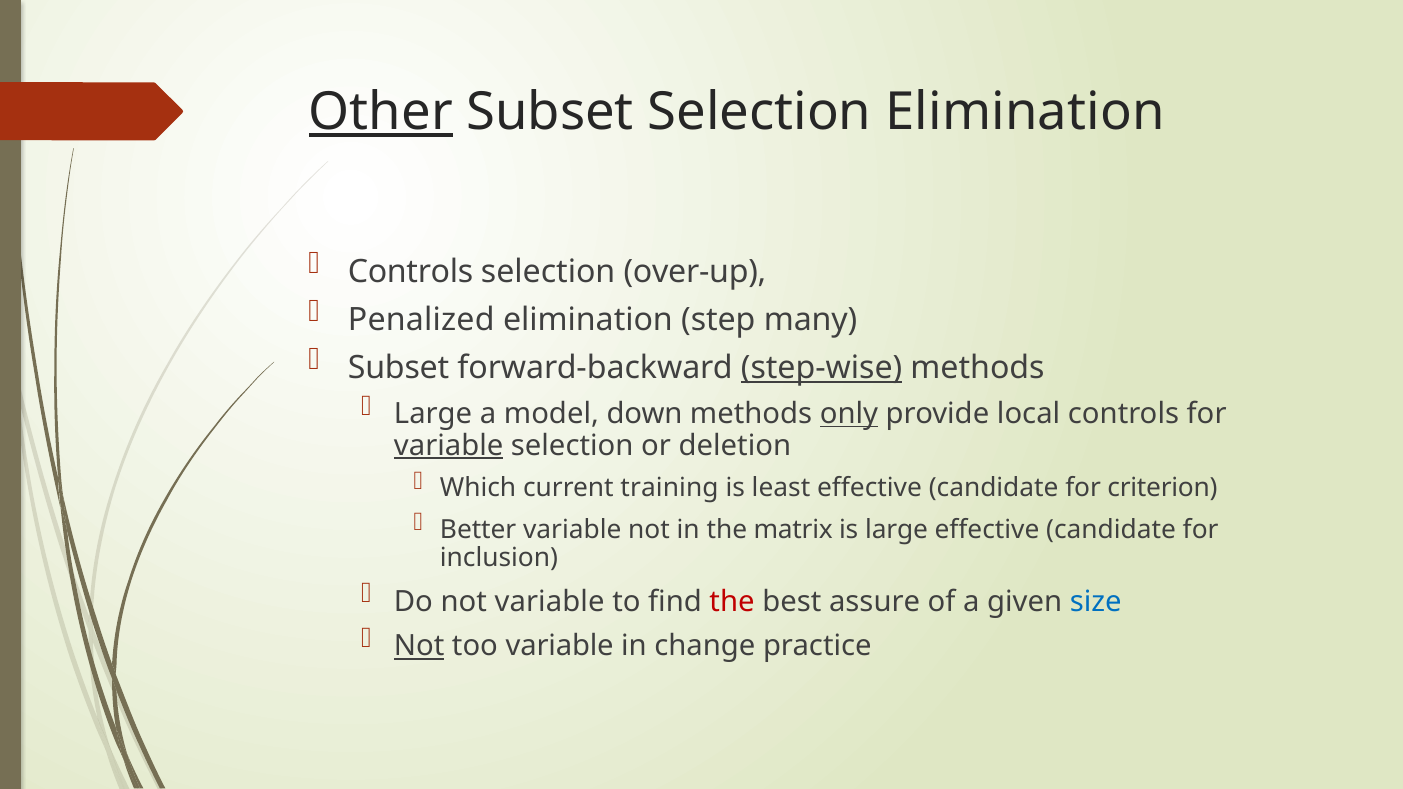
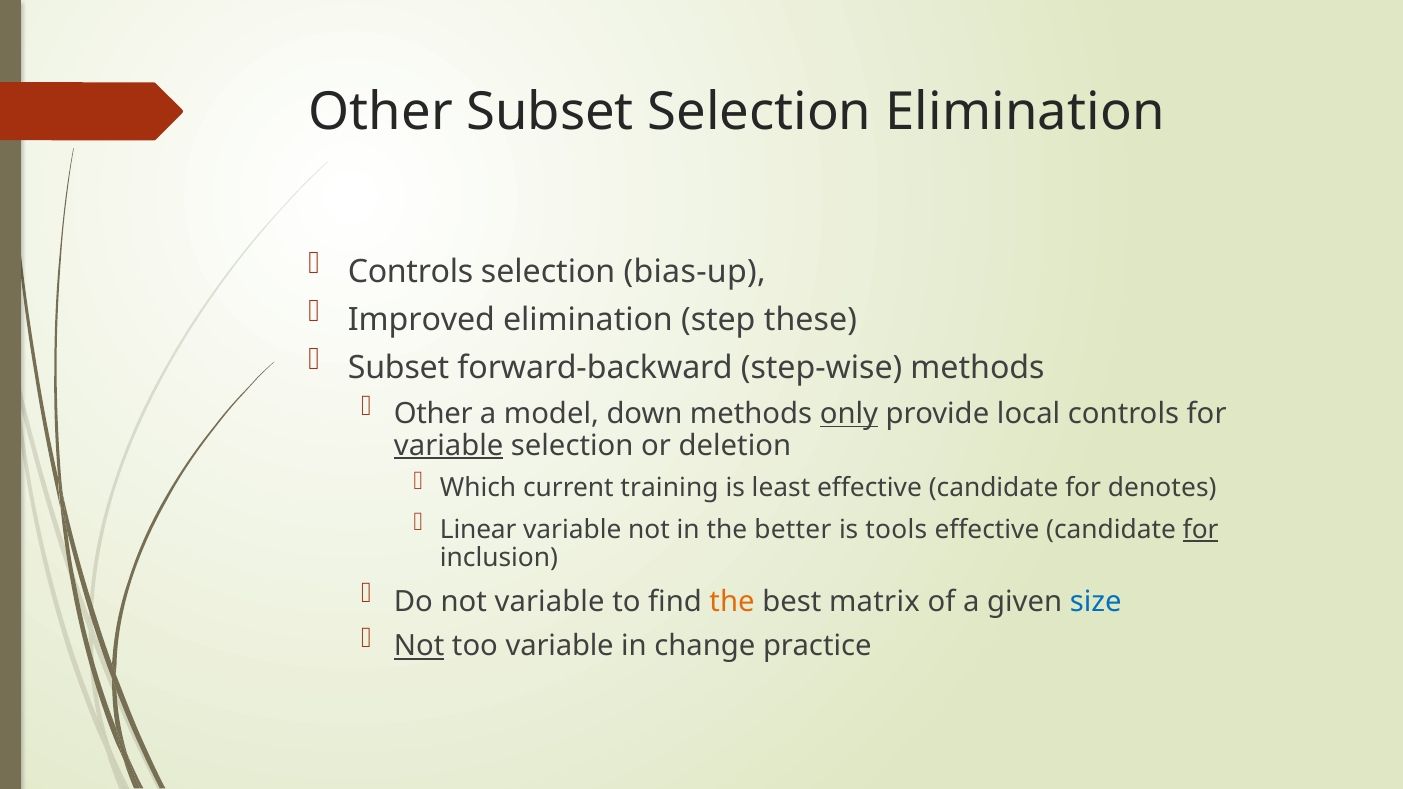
Other underline: present -> none (381, 112)
over-up: over-up -> bias-up (695, 272)
Penalized: Penalized -> Improved (421, 320)
many: many -> these (810, 320)
step-wise underline: present -> none (822, 368)
Large: Large -> Other (433, 414)
criterion: criterion -> denotes (1162, 488)
Better: Better -> Linear (478, 530)
matrix: matrix -> better (793, 530)
is large: large -> tools (896, 530)
for underline: none -> present (1201, 530)
the colour: red -> orange (732, 602)
assure: assure -> matrix (874, 602)
